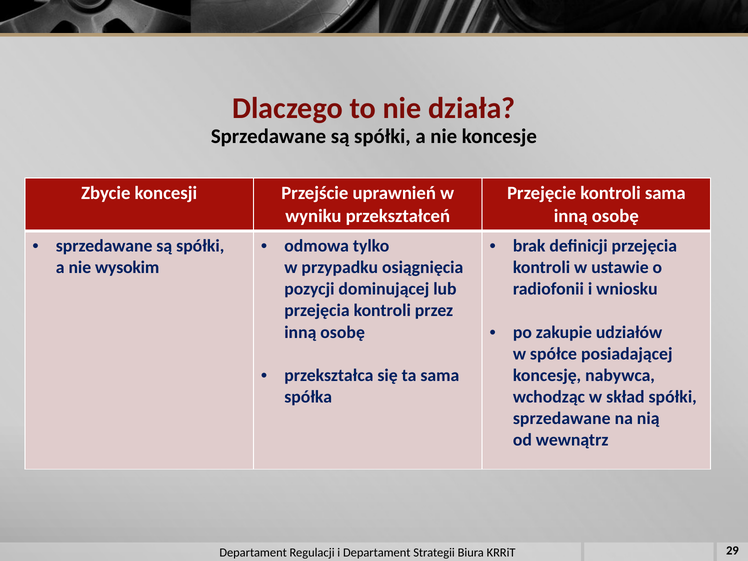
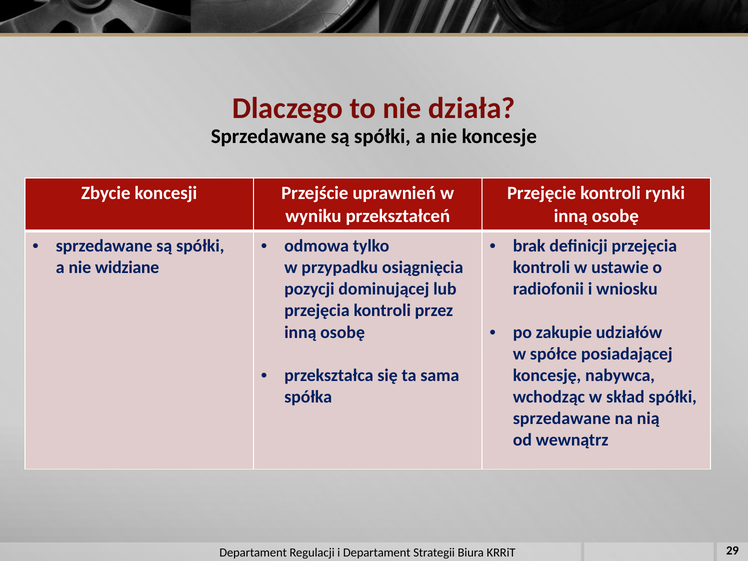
kontroli sama: sama -> rynki (665, 193)
wysokim: wysokim -> widziane (127, 267)
